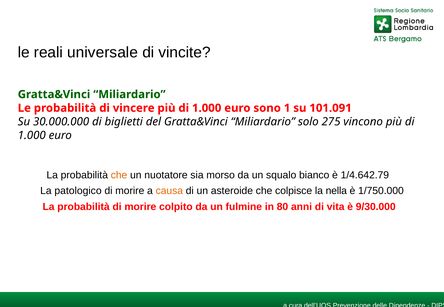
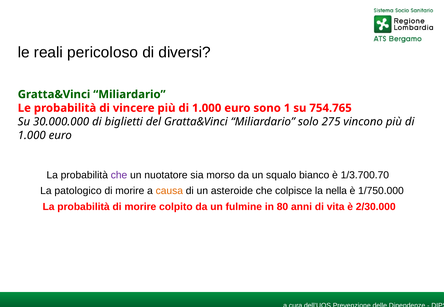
universale: universale -> pericoloso (103, 53)
vincite: vincite -> diversi (185, 53)
101.091: 101.091 -> 754.765 (331, 108)
che colour: orange -> purple (119, 175)
1/4.642.79: 1/4.642.79 -> 1/3.700.70 (365, 175)
9/30.000: 9/30.000 -> 2/30.000 (376, 207)
